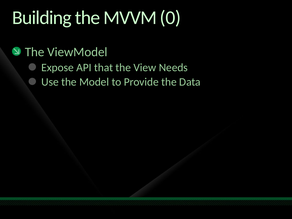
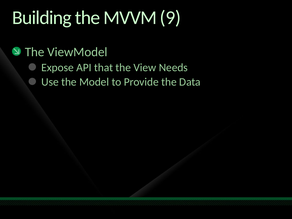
0: 0 -> 9 (170, 18)
